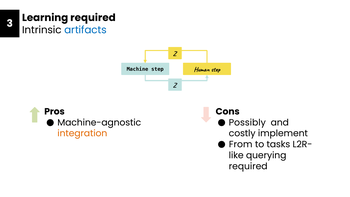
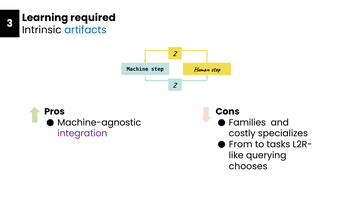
Possibly: Possibly -> Families (247, 122)
integration colour: orange -> purple (82, 133)
implement: implement -> specializes (283, 133)
required: required -> chooses (248, 166)
